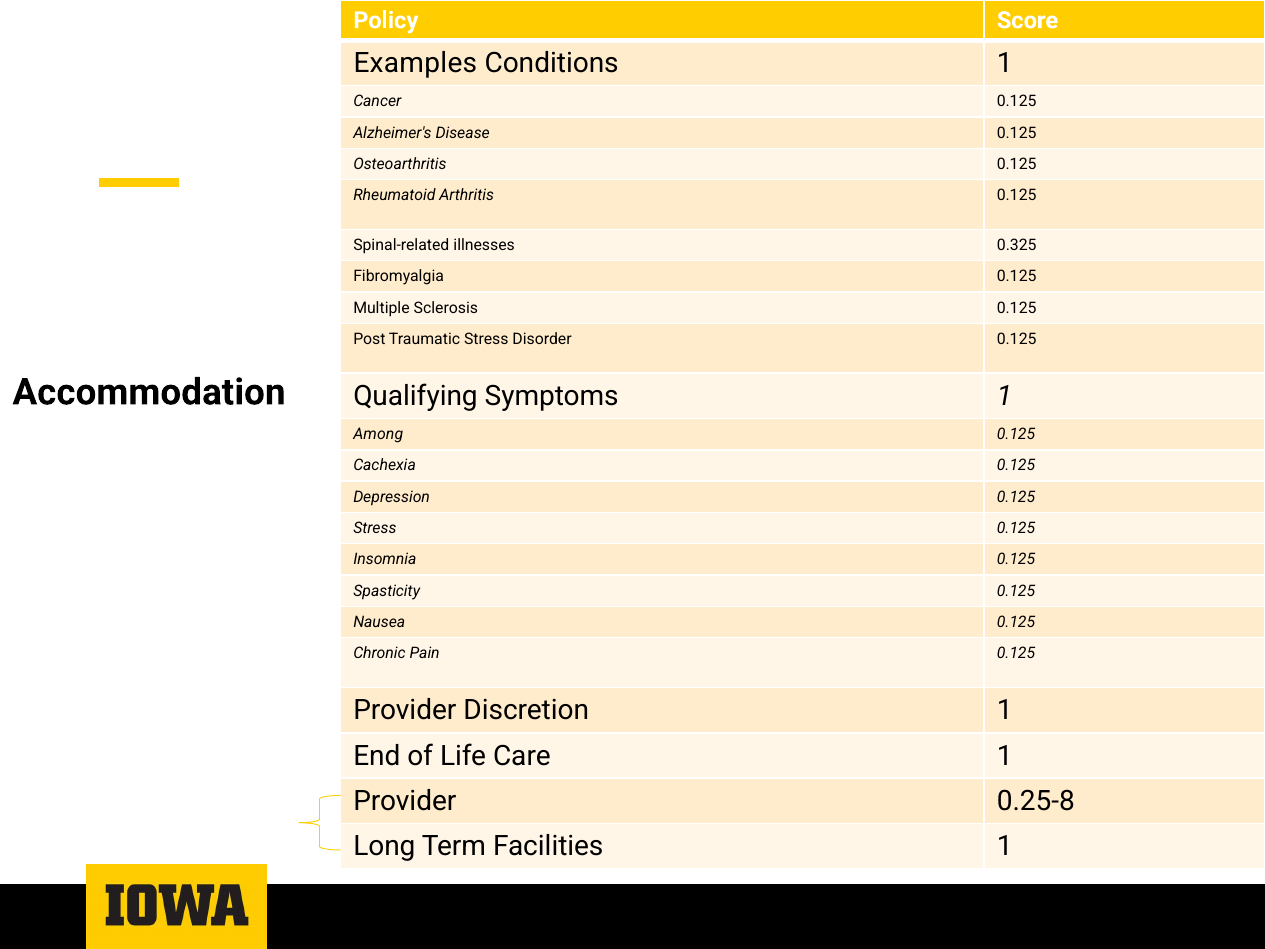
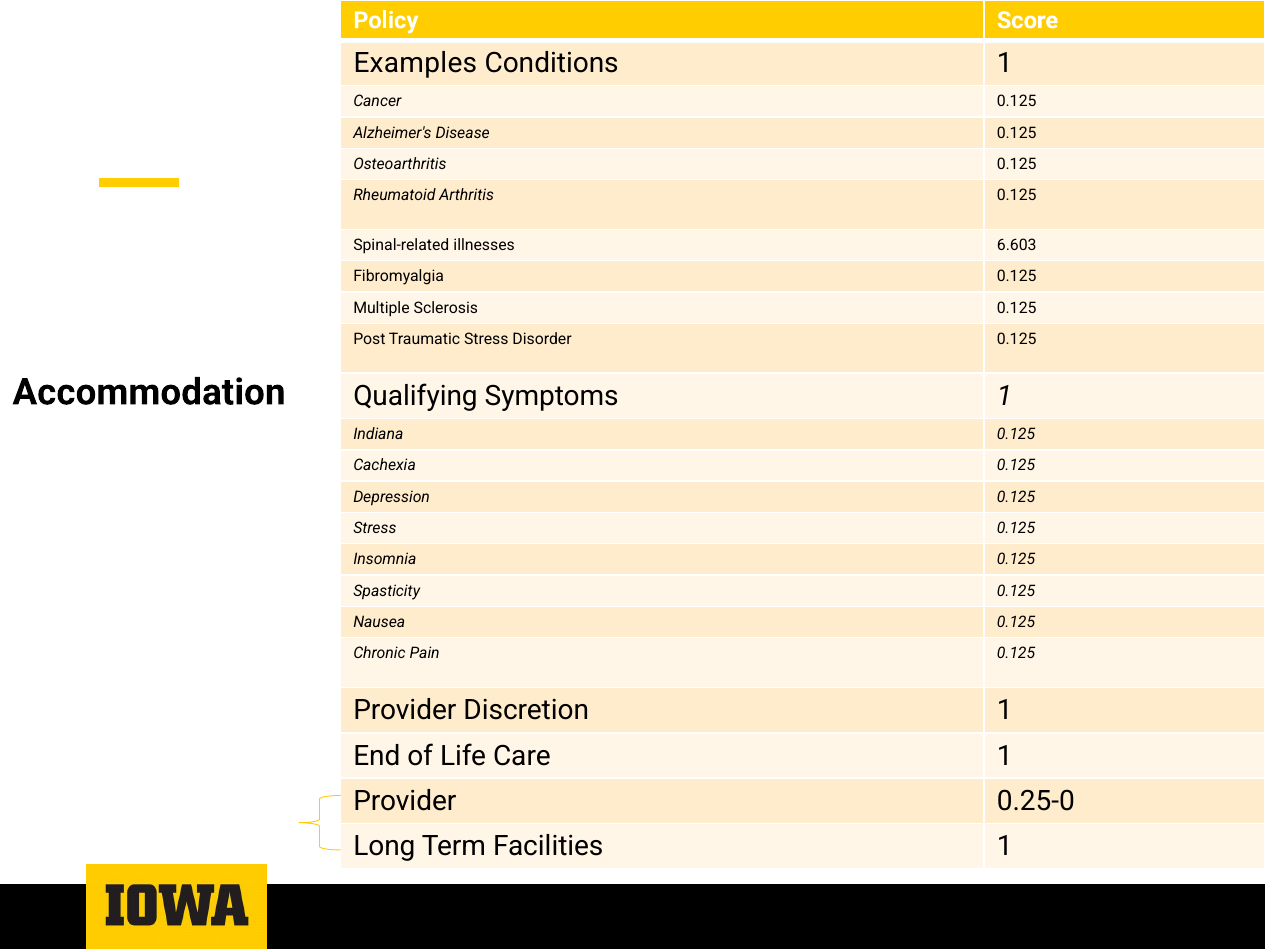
0.325: 0.325 -> 6.603 (1017, 245)
Among: Among -> Indiana (378, 434)
0.25-8: 0.25-8 -> 0.25-0 (1036, 801)
